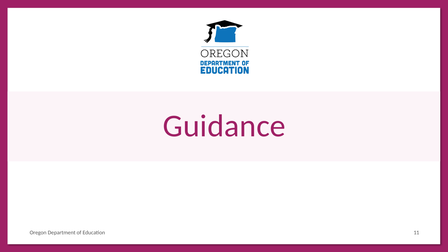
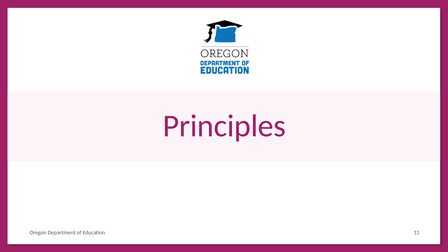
Guidance: Guidance -> Principles (224, 126)
